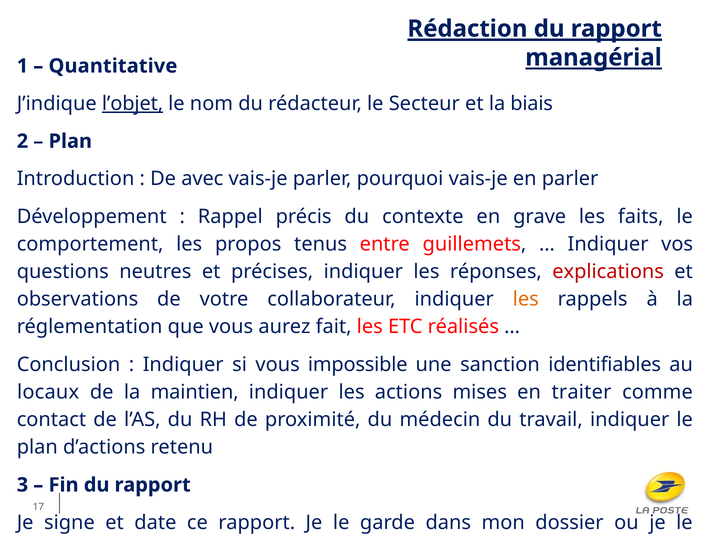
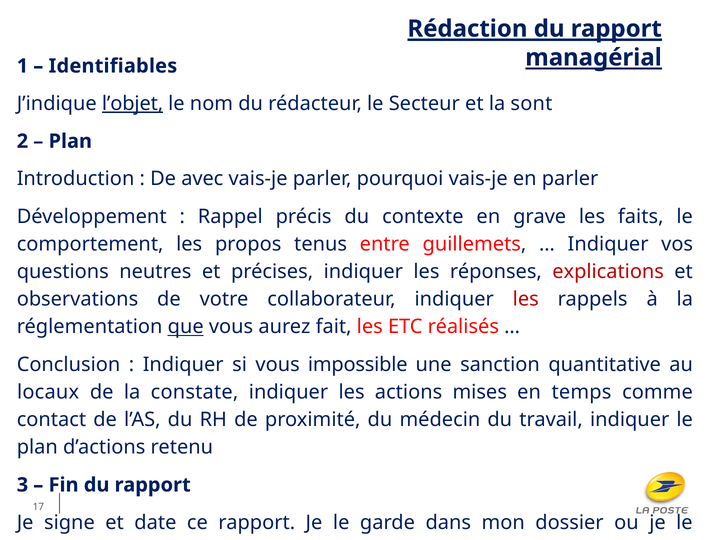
Quantitative: Quantitative -> Identifiables (113, 66)
biais: biais -> sont (531, 104)
les colour: orange -> red (526, 299)
que underline: none -> present (186, 327)
identifiables: identifiables -> quantitative (605, 365)
maintien: maintien -> constate (194, 392)
traiter: traiter -> temps (581, 392)
